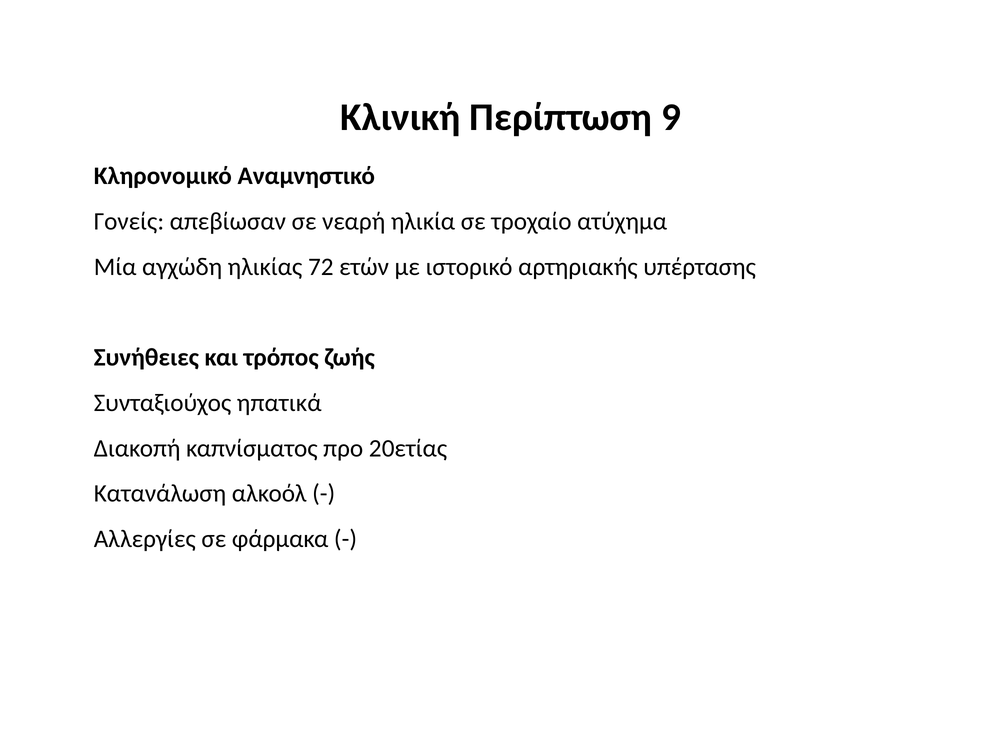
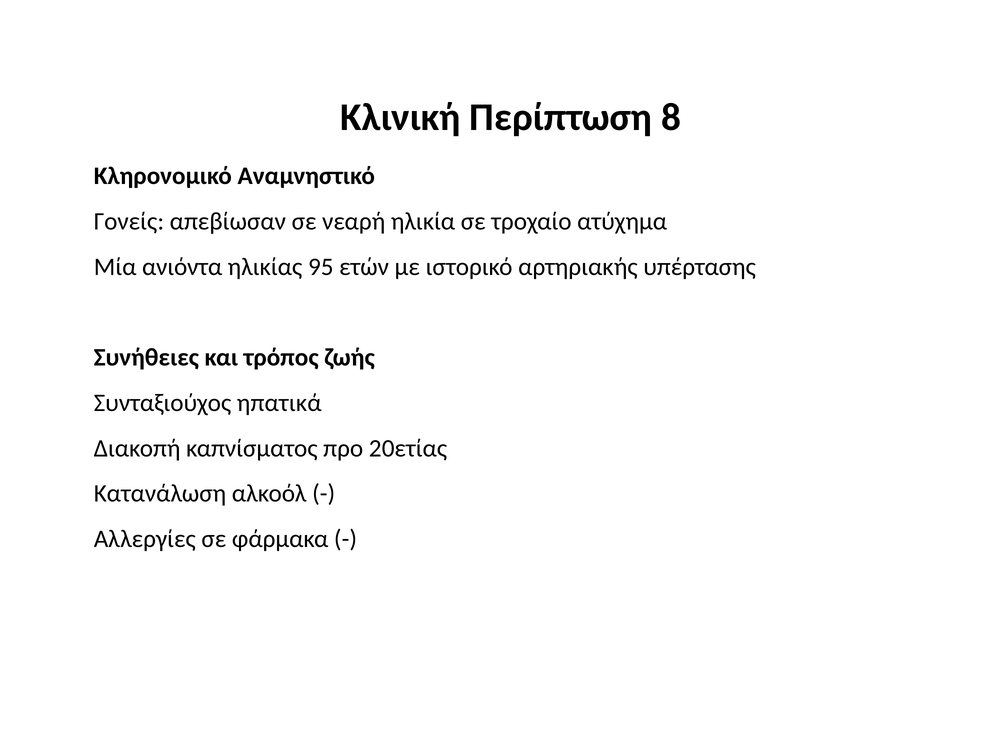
9: 9 -> 8 (671, 117)
αγχώδη: αγχώδη -> ανιόντα (182, 267)
72: 72 -> 95 (321, 267)
